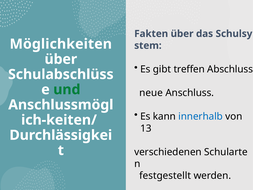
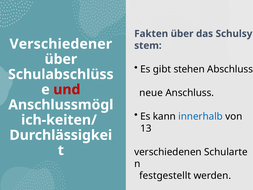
Möglichkeiten: Möglichkeiten -> Verschiedener (61, 44)
treffen: treffen -> stehen (189, 69)
und colour: green -> red (67, 89)
